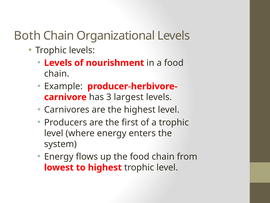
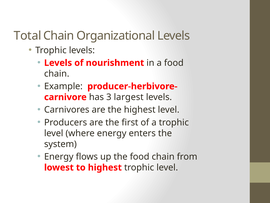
Both: Both -> Total (28, 36)
